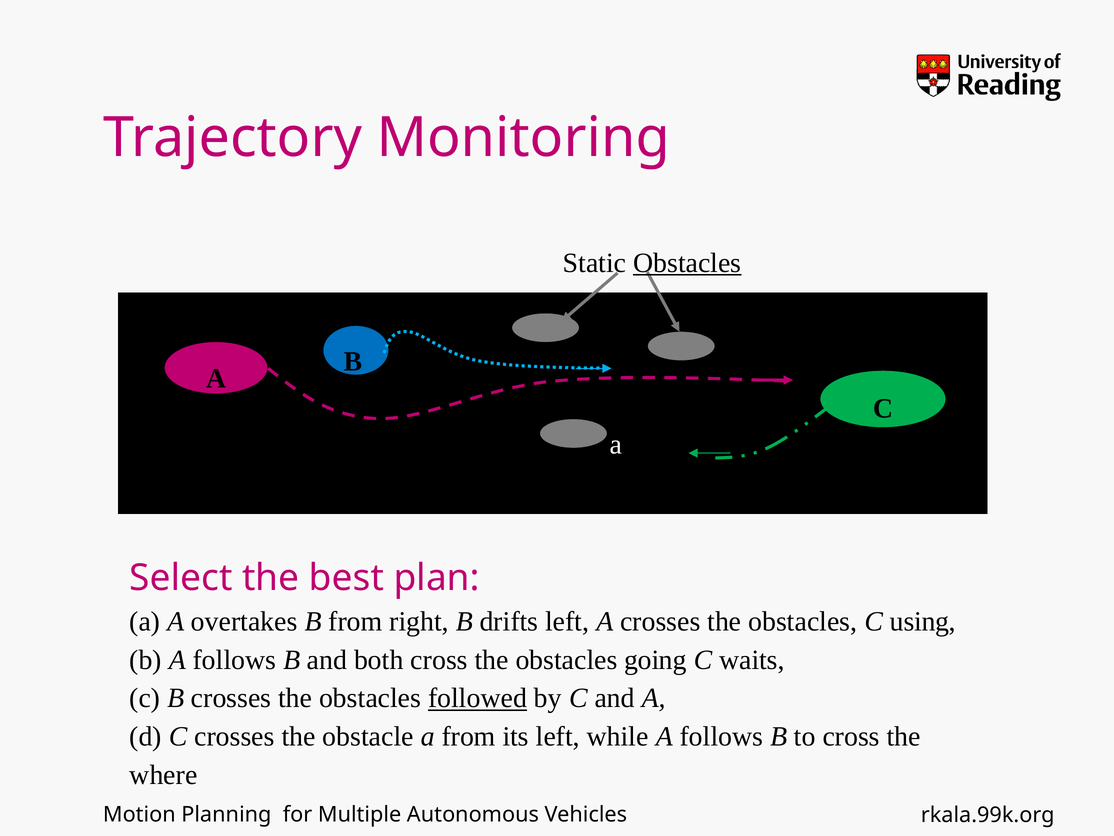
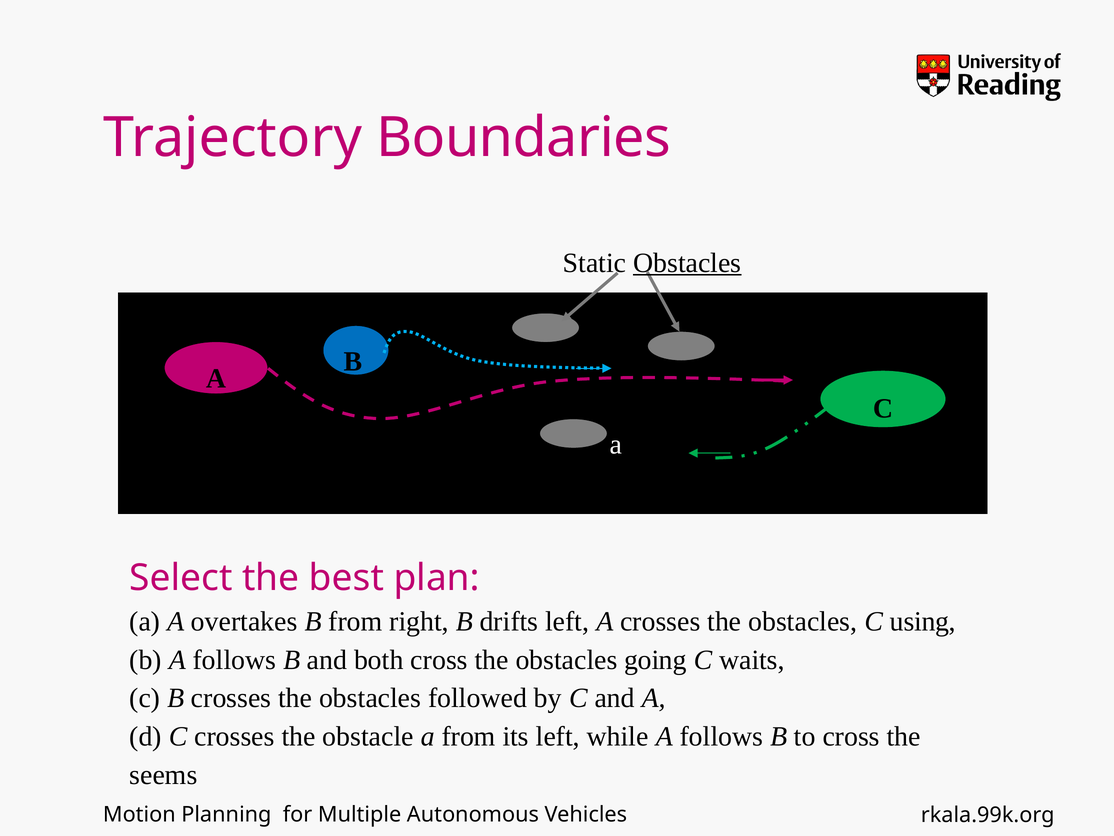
Monitoring: Monitoring -> Boundaries (524, 138)
followed underline: present -> none (477, 698)
where: where -> seems (163, 775)
